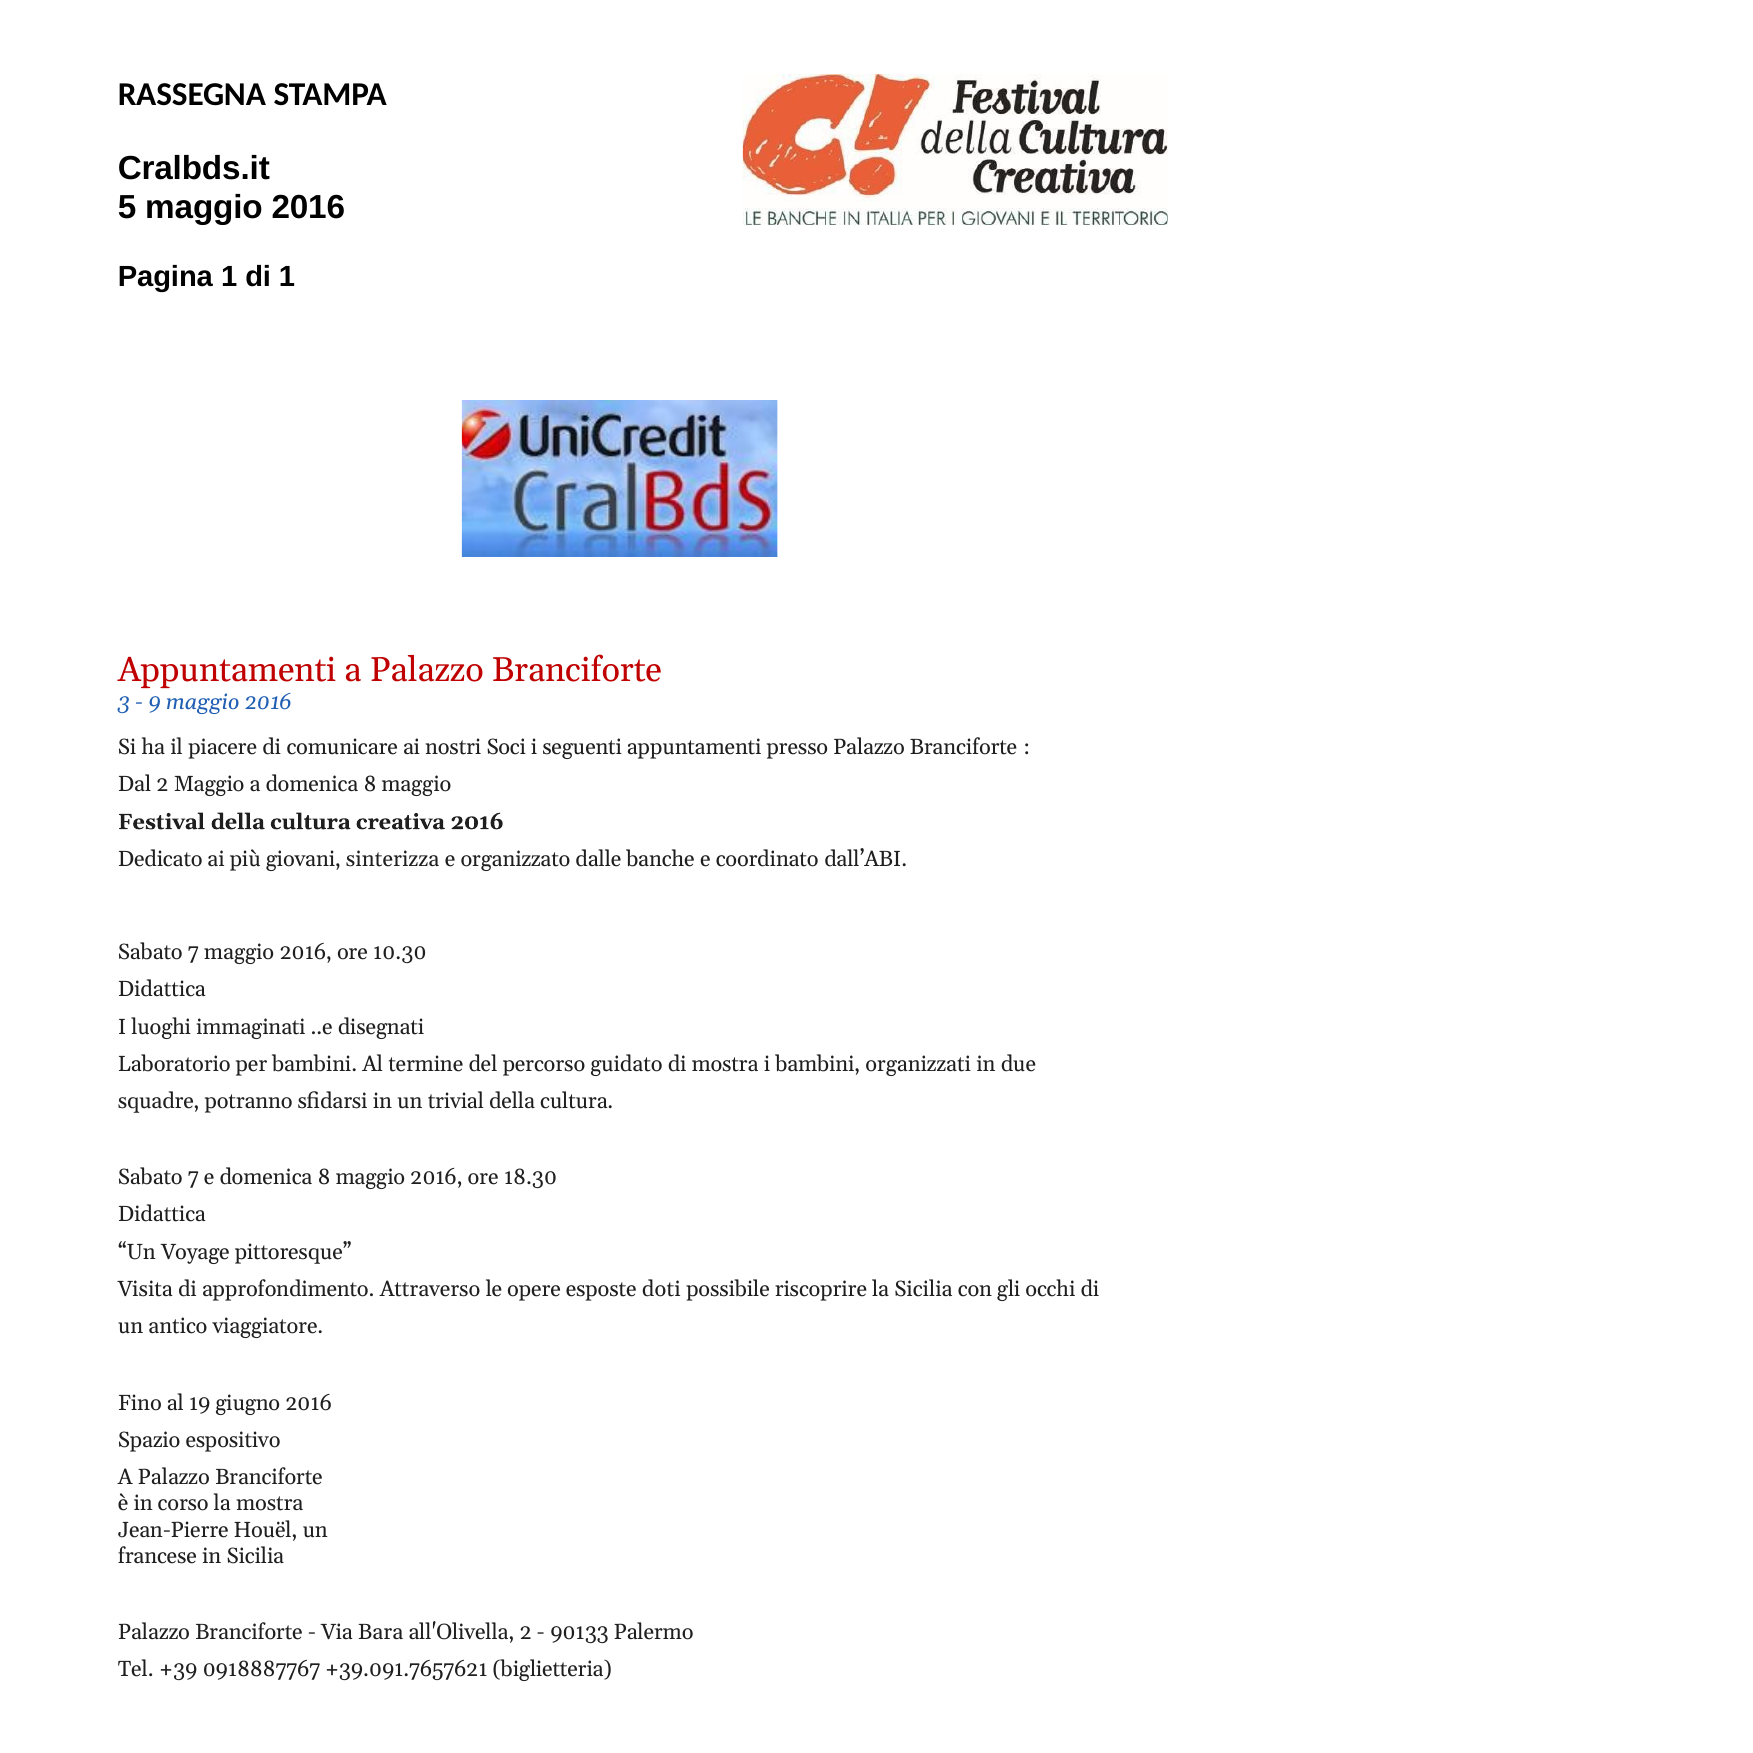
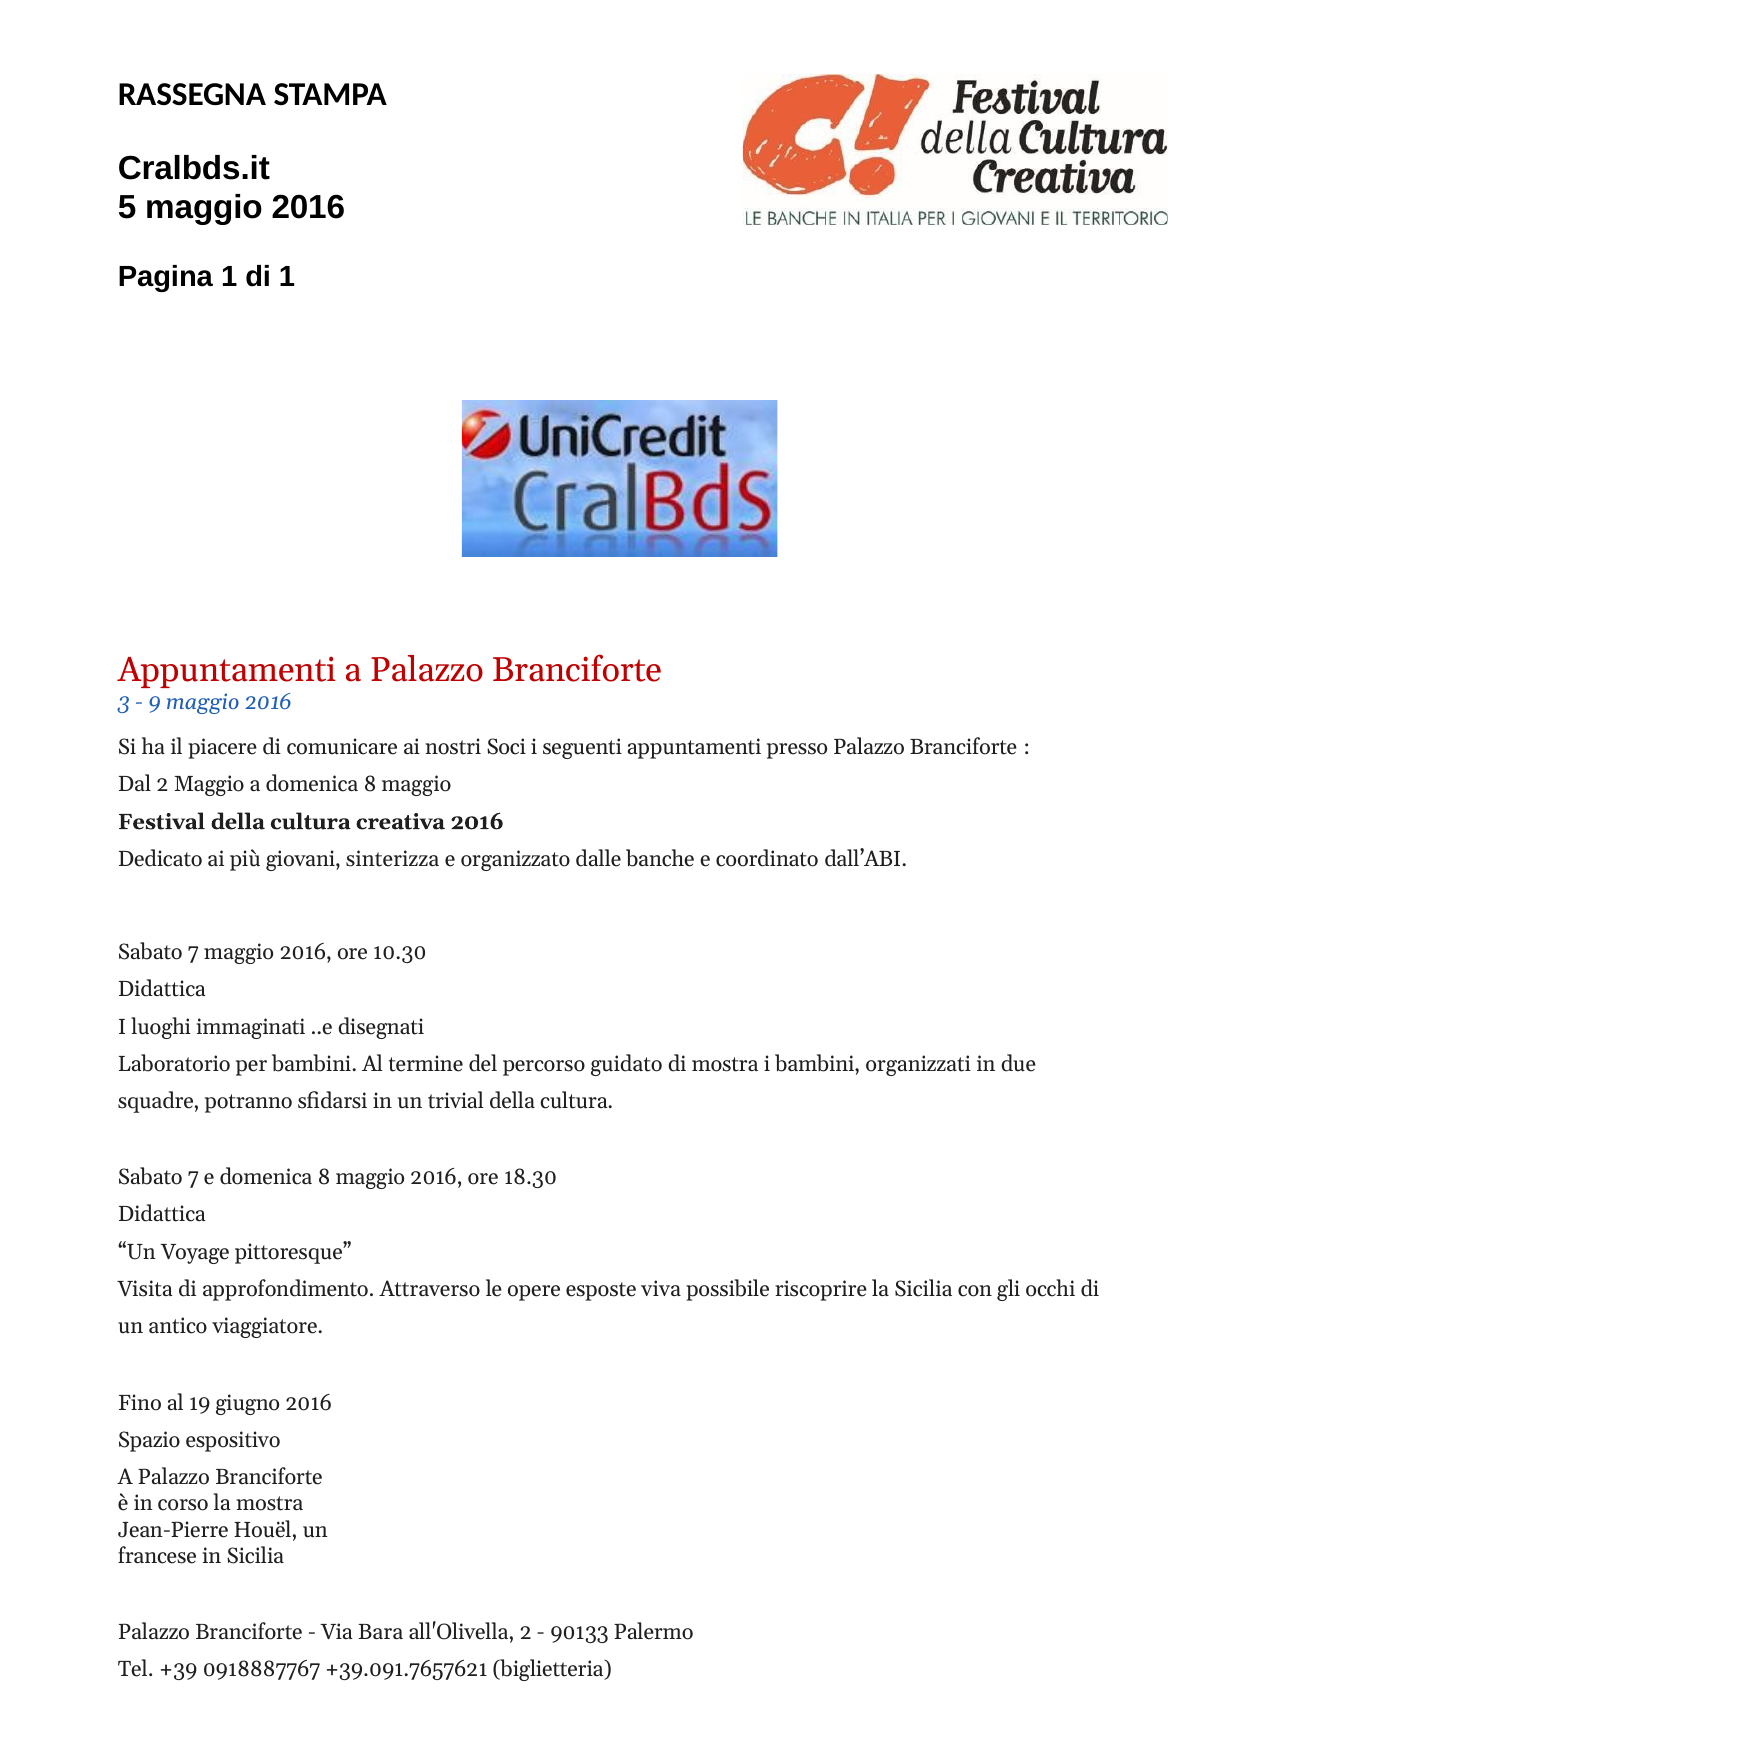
doti: doti -> viva (661, 1289)
